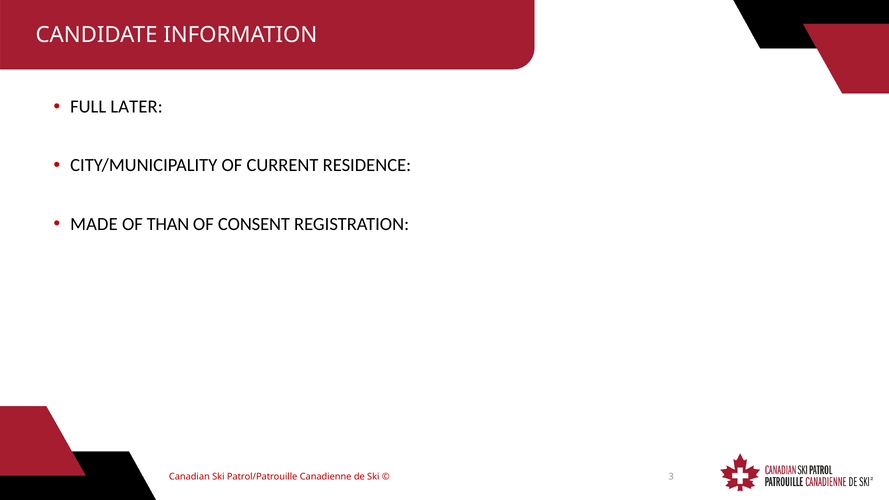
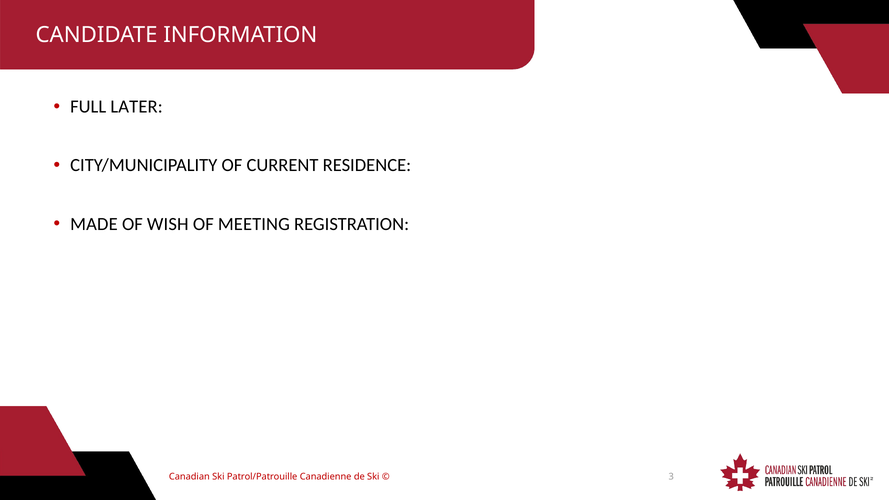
THAN: THAN -> WISH (168, 224)
CONSENT: CONSENT -> MEETING (254, 224)
